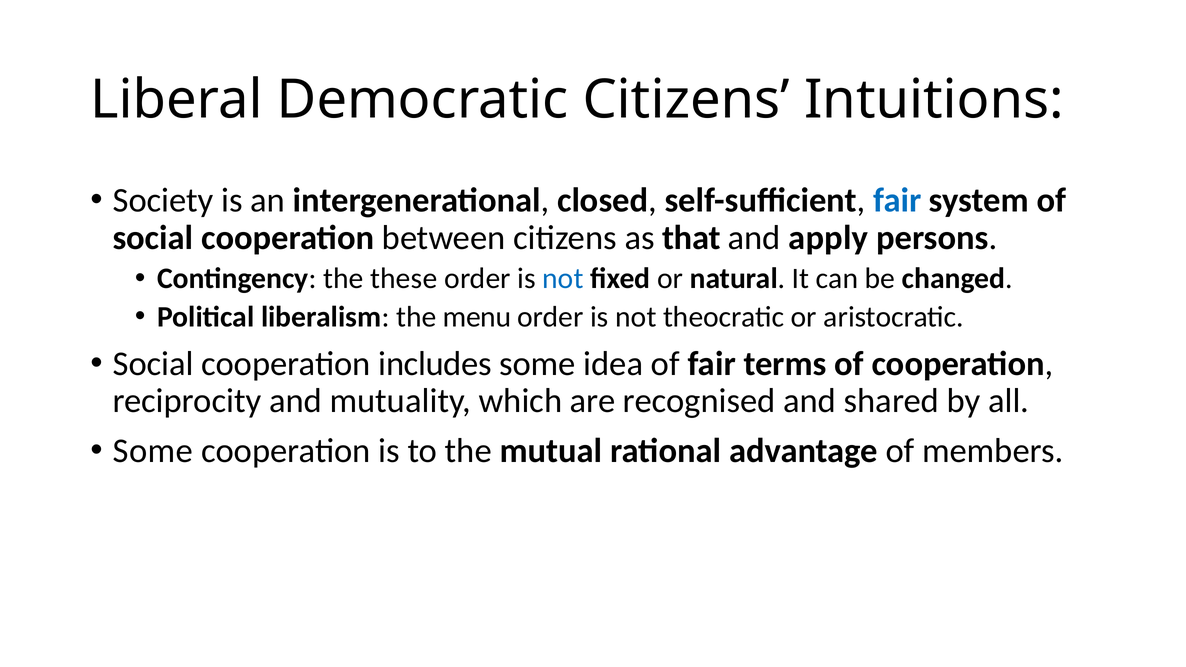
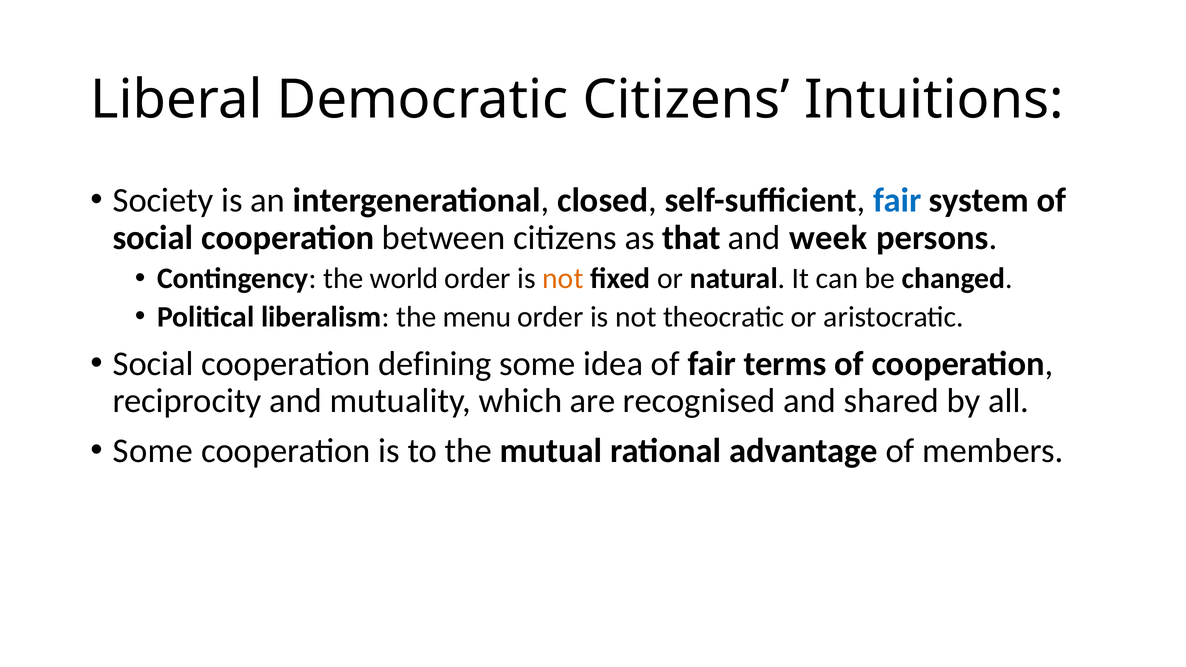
apply: apply -> week (828, 238)
these: these -> world (404, 279)
not colour: blue -> orange (563, 279)
includes: includes -> defining (435, 364)
